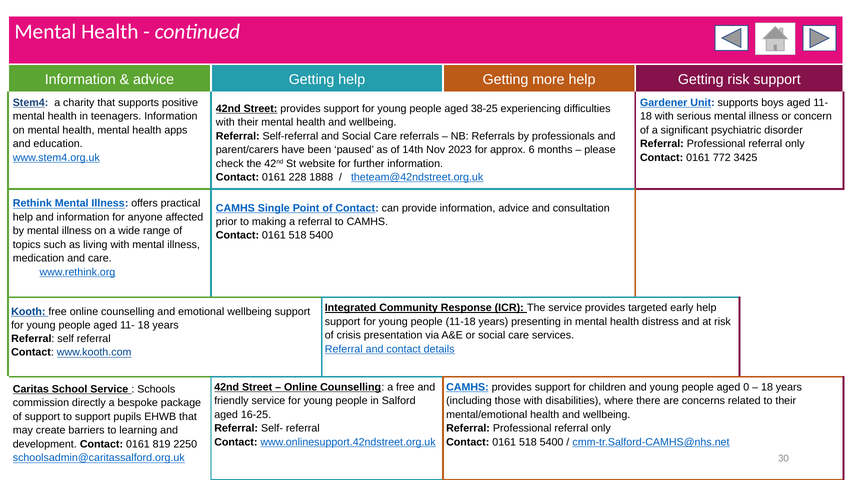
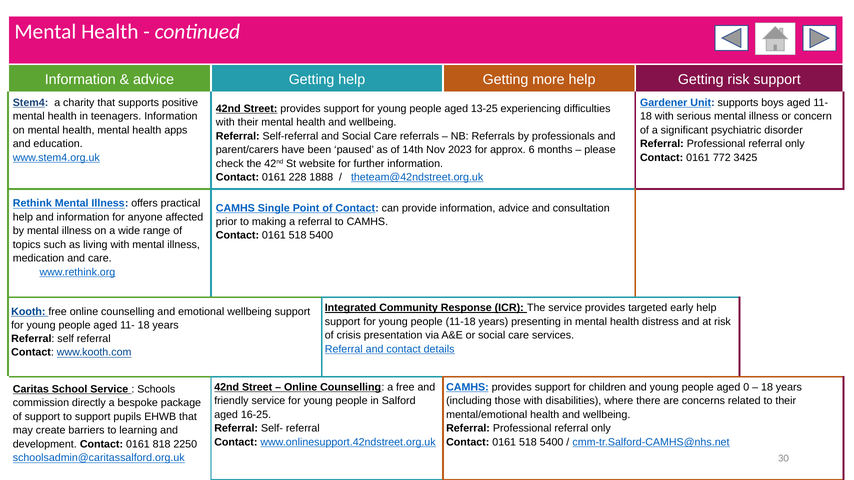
38-25: 38-25 -> 13-25 (484, 109)
819: 819 -> 818 (162, 444)
